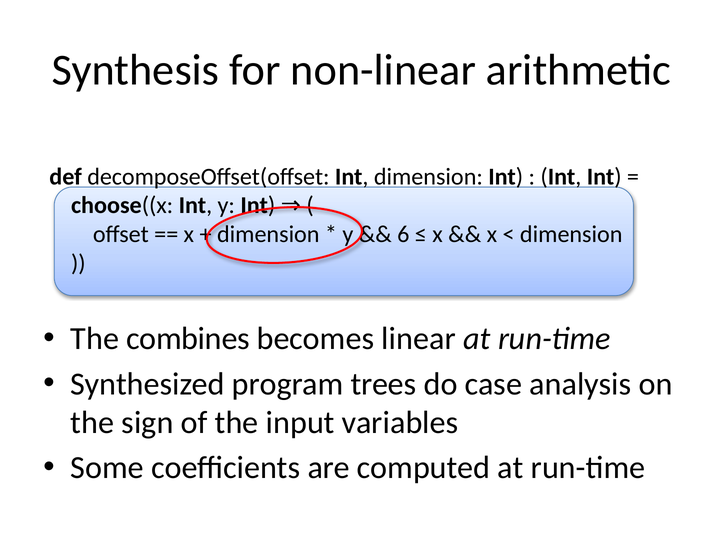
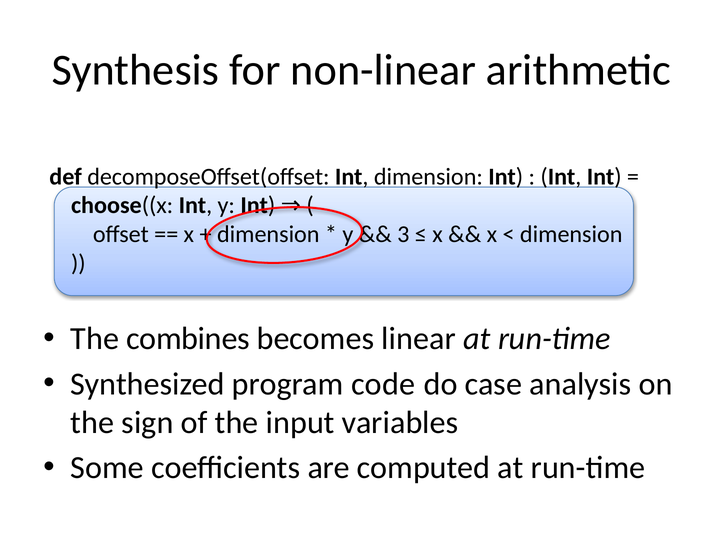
6: 6 -> 3 (403, 234)
trees: trees -> code (383, 384)
